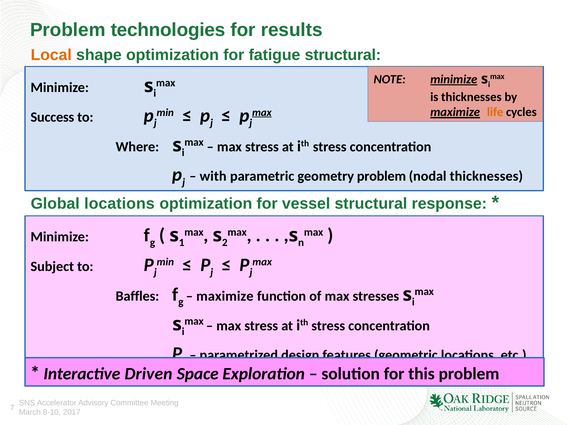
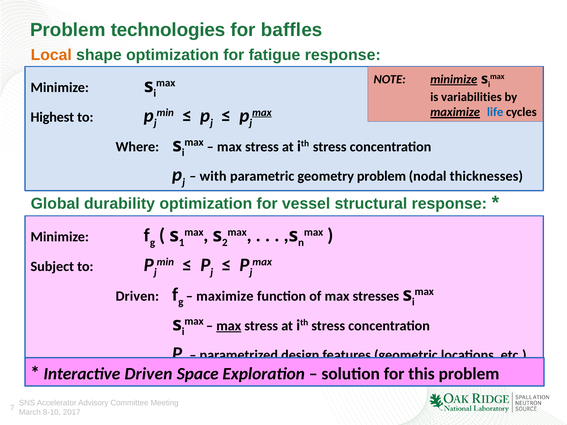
results: results -> baffles (292, 30)
fatigue structural: structural -> response (343, 55)
is thicknesses: thicknesses -> variabilities (471, 97)
life colour: orange -> blue (495, 112)
Success: Success -> Highest (52, 117)
Global locations: locations -> durability (120, 204)
Baffles: Baffles -> Driven (137, 296)
max underline: none -> present (229, 326)
